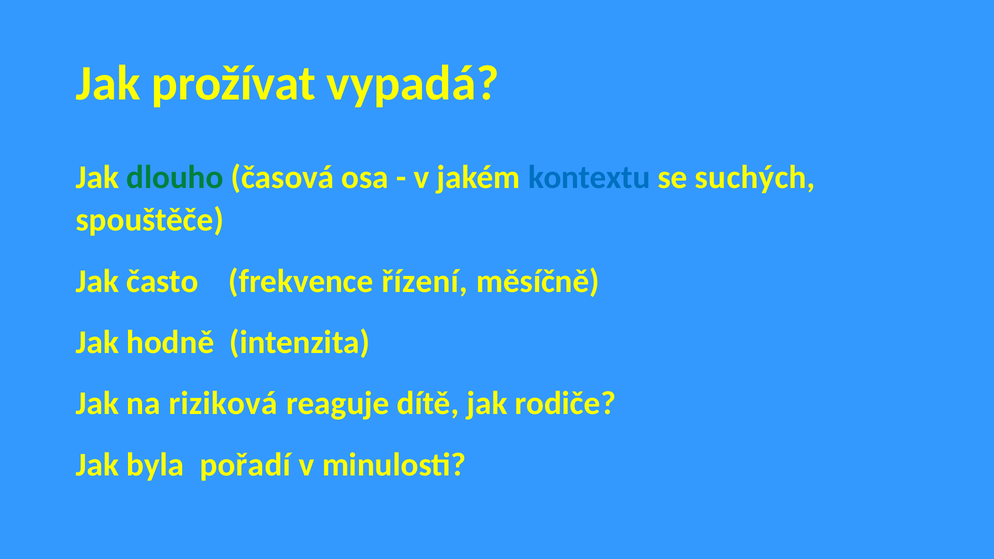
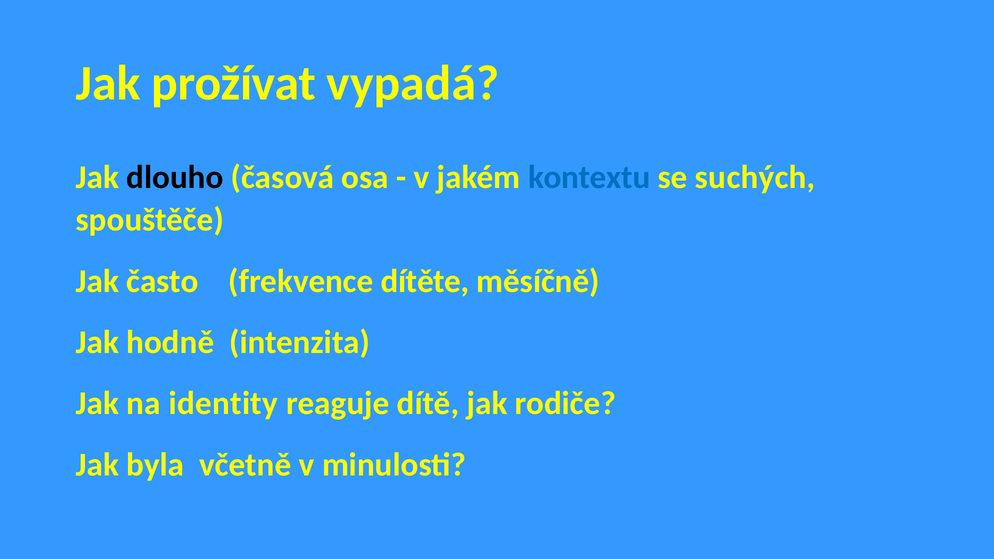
dlouho colour: green -> black (175, 178)
řízení: řízení -> dítěte (425, 281)
riziková: riziková -> identity (223, 404)
pořadí: pořadí -> včetně (245, 465)
